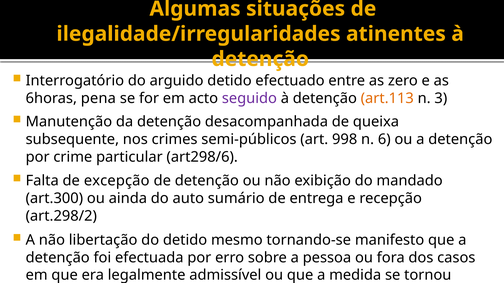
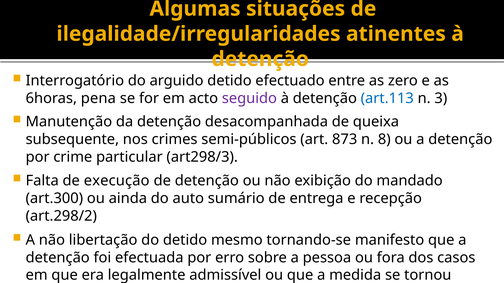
art.113 colour: orange -> blue (387, 98)
998: 998 -> 873 (345, 139)
6: 6 -> 8 (384, 139)
art298/6: art298/6 -> art298/3 (202, 157)
excepção: excepção -> execução (117, 181)
